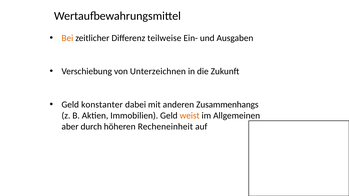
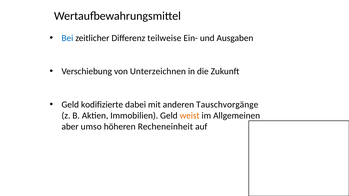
Bei colour: orange -> blue (67, 38)
konstanter: konstanter -> kodifizierte (102, 105)
Zusammenhangs: Zusammenhangs -> Tauschvorgänge (227, 105)
durch: durch -> umso (91, 127)
